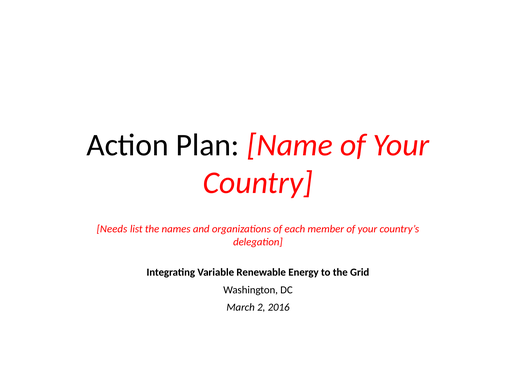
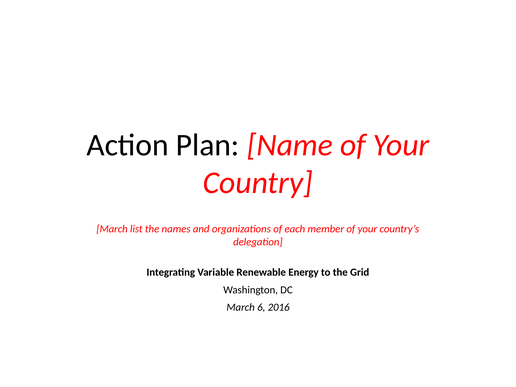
Needs: Needs -> March (112, 229)
2: 2 -> 6 (261, 307)
